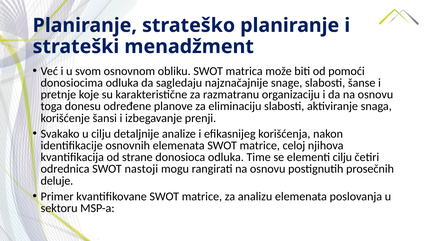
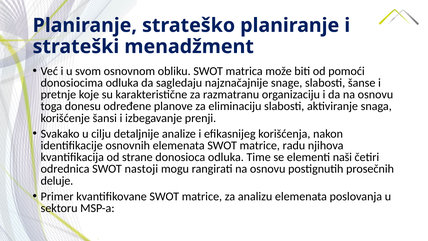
celoj: celoj -> radu (294, 145)
elementi cilju: cilju -> naši (342, 157)
